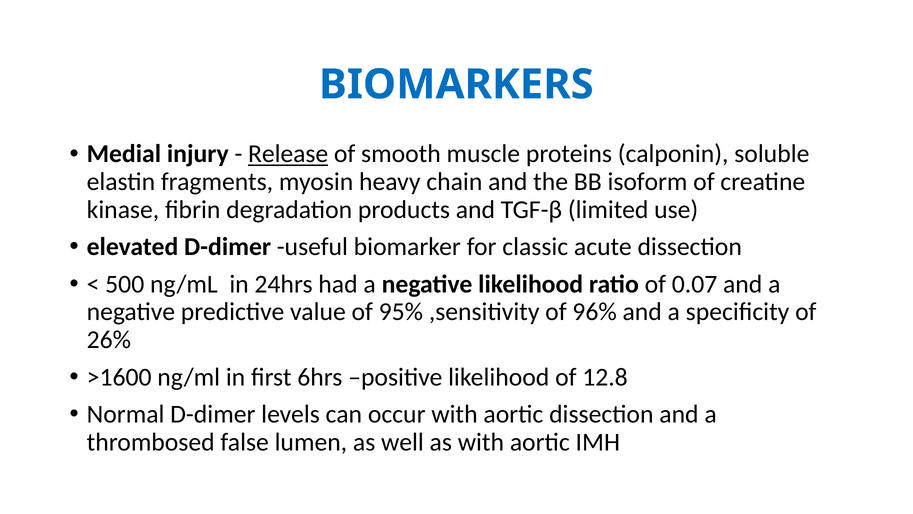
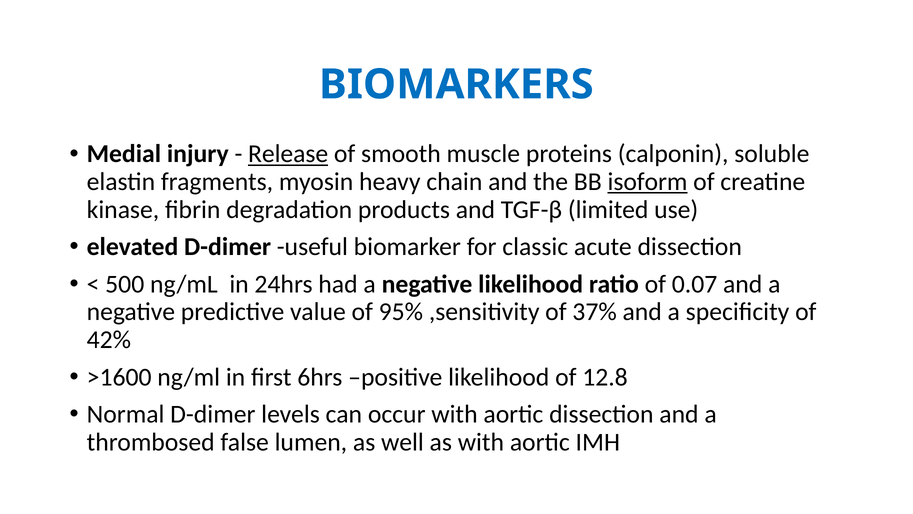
isoform underline: none -> present (648, 182)
96%: 96% -> 37% (595, 312)
26%: 26% -> 42% (109, 340)
